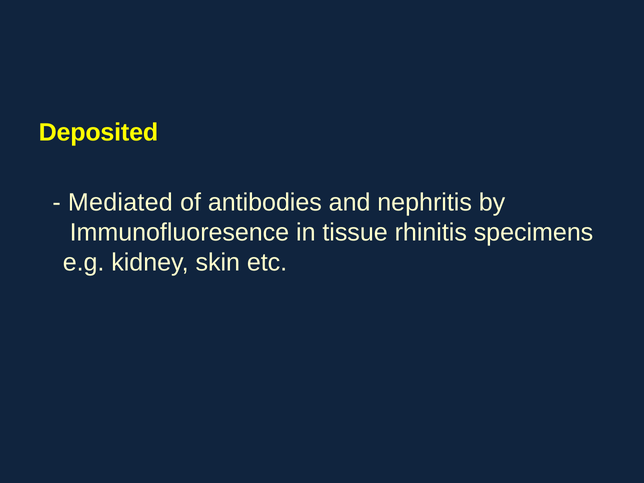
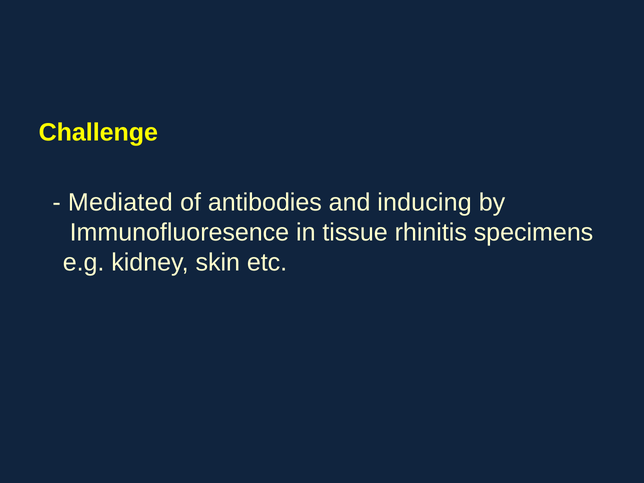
Deposited: Deposited -> Challenge (98, 133)
nephritis: nephritis -> inducing (425, 203)
